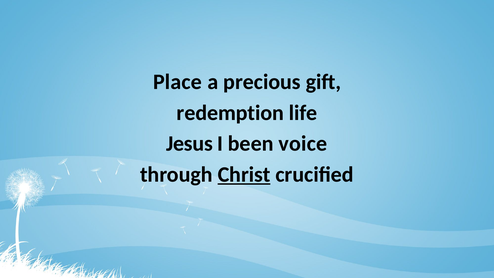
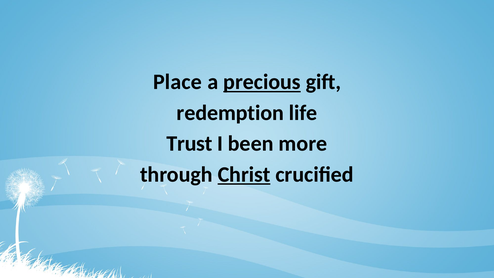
precious underline: none -> present (262, 82)
Jesus: Jesus -> Trust (189, 144)
voice: voice -> more (303, 144)
